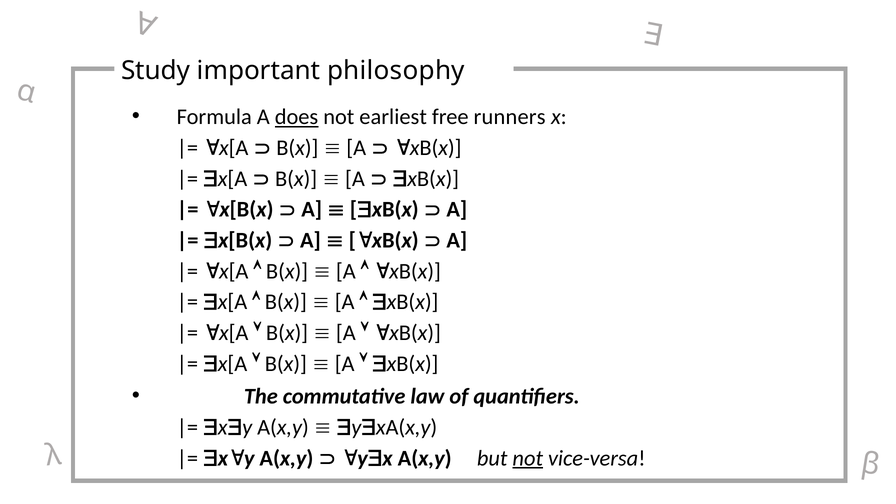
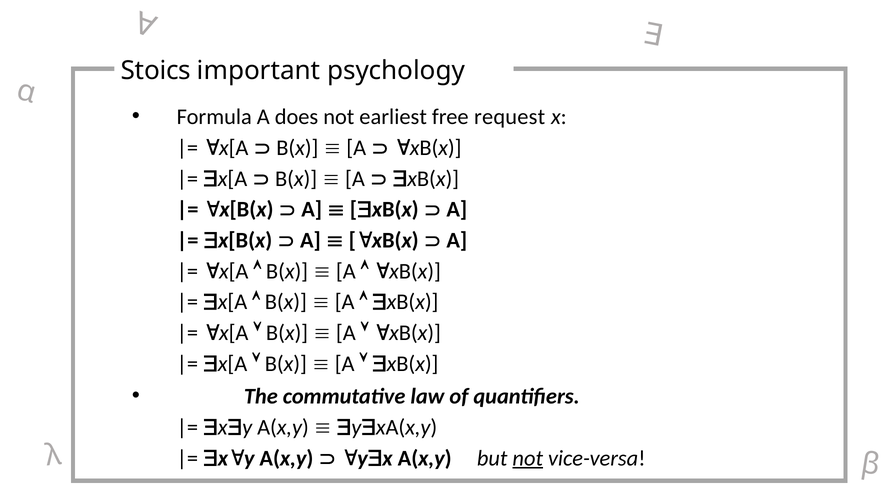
Study: Study -> Stoics (156, 70)
philosophy: philosophy -> psychology (396, 70)
does underline: present -> none (297, 117)
runners: runners -> request (510, 117)
